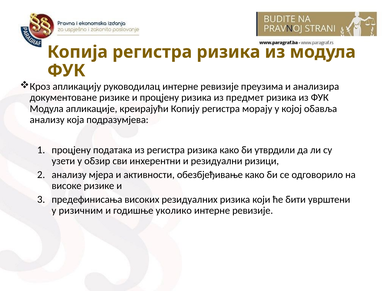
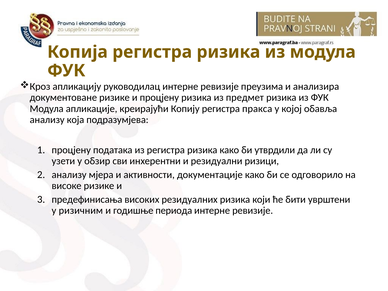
морају: морају -> пракса (257, 109)
обезбјеђивање: обезбјеђивање -> документације (210, 175)
уколико: уколико -> периода (174, 211)
